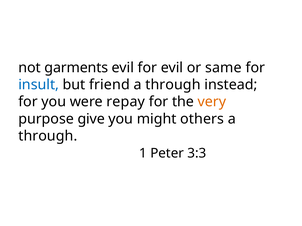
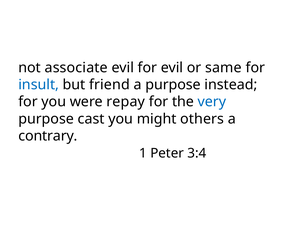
garments: garments -> associate (76, 68)
through: through -> purpose (173, 85)
very colour: orange -> blue (212, 102)
give: give -> cast (91, 119)
through: through -> contrary (48, 136)
3:3: 3:3 -> 3:4 (197, 154)
